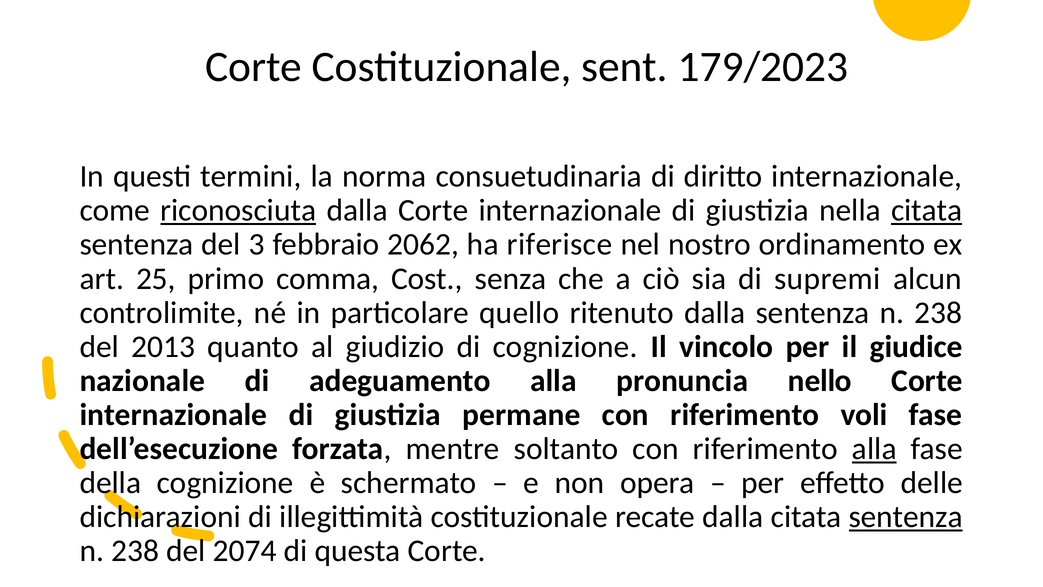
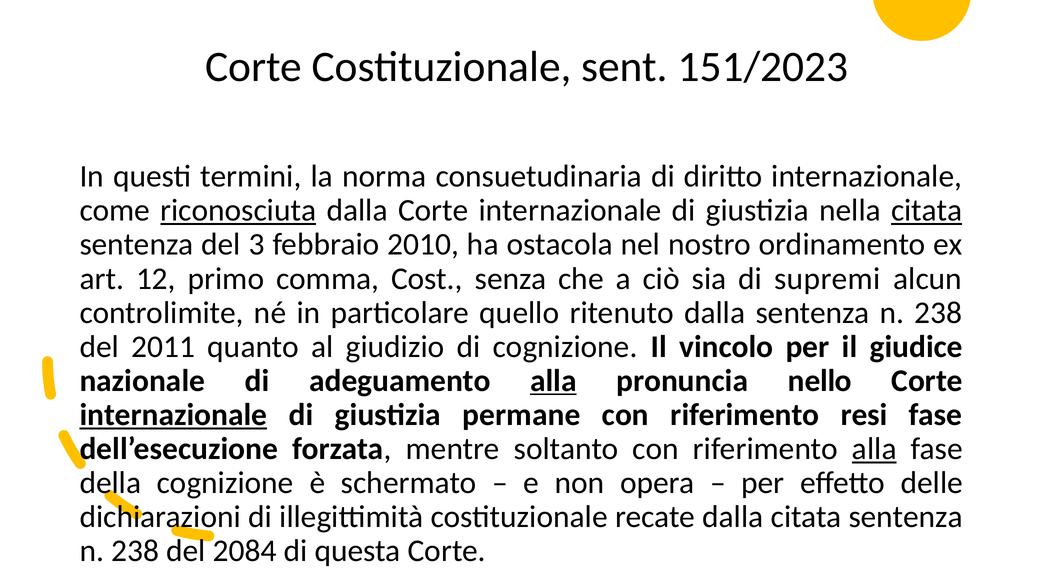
179/2023: 179/2023 -> 151/2023 (763, 67)
2062: 2062 -> 2010 (423, 244)
riferisce: riferisce -> ostacola (560, 244)
25: 25 -> 12 (156, 278)
2013: 2013 -> 2011 (163, 347)
alla underline: none -> present (553, 381)
internazionale underline: none -> present (173, 415)
voli: voli -> resi (864, 415)
sentenza underline: present -> none (906, 517)
2074: 2074 -> 2084 (245, 551)
